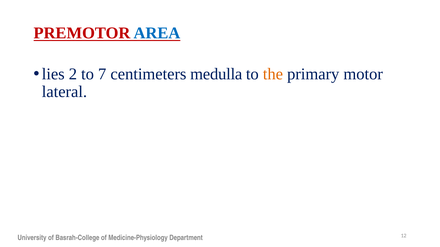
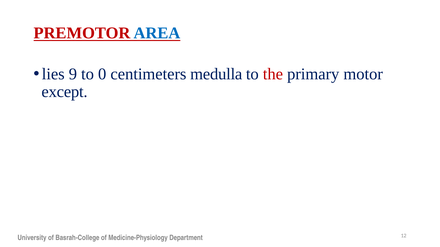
2: 2 -> 9 (73, 74)
7: 7 -> 0 (102, 74)
the colour: orange -> red (273, 74)
lateral: lateral -> except (65, 92)
